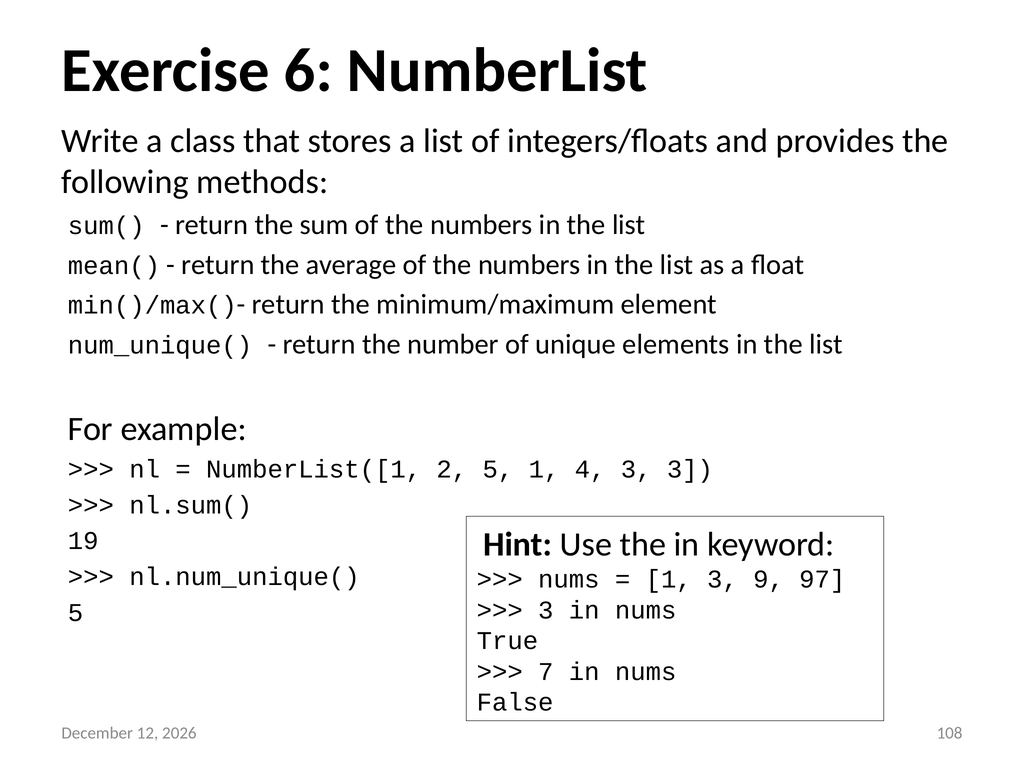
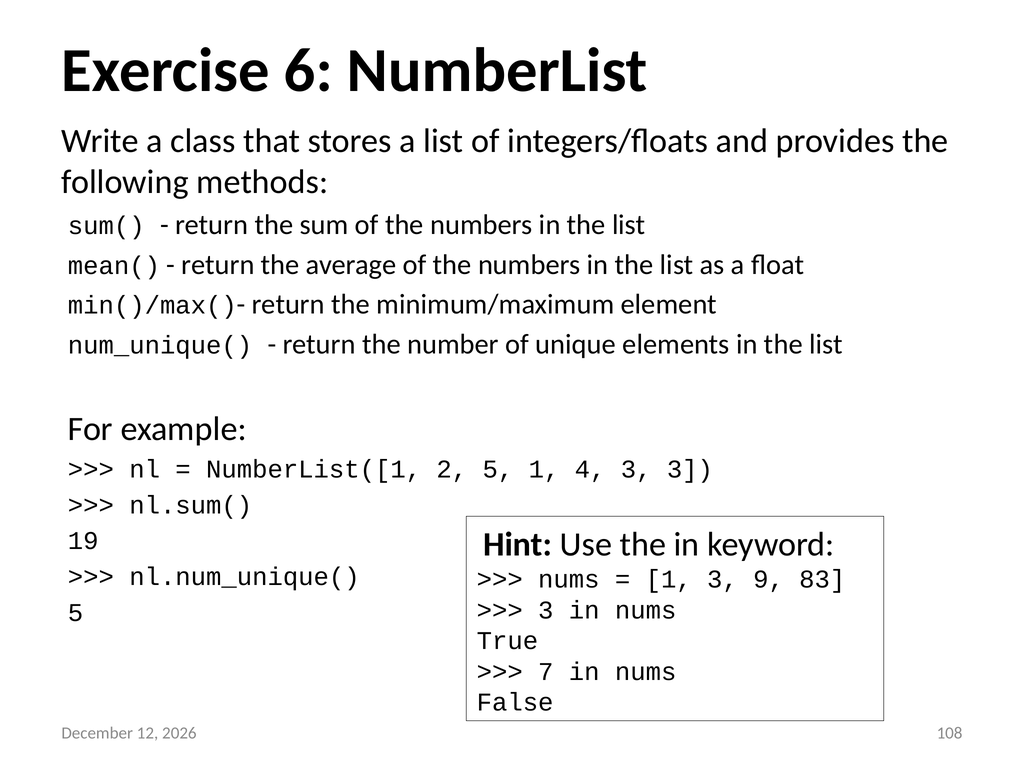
97: 97 -> 83 (822, 580)
